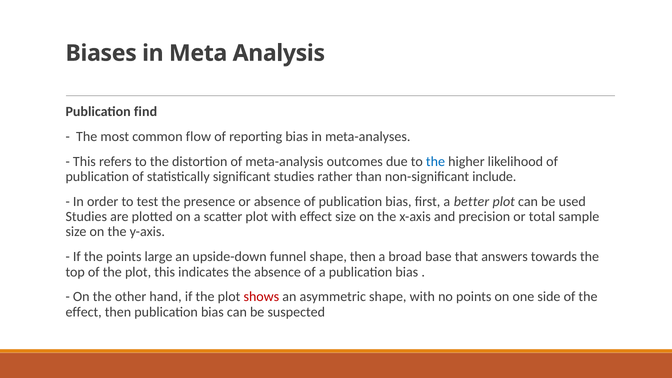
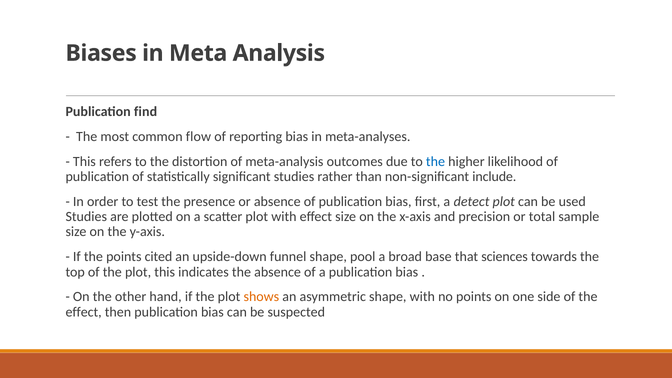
better: better -> detect (472, 202)
large: large -> cited (158, 257)
shape then: then -> pool (363, 257)
answers: answers -> sciences (505, 257)
shows colour: red -> orange (261, 297)
